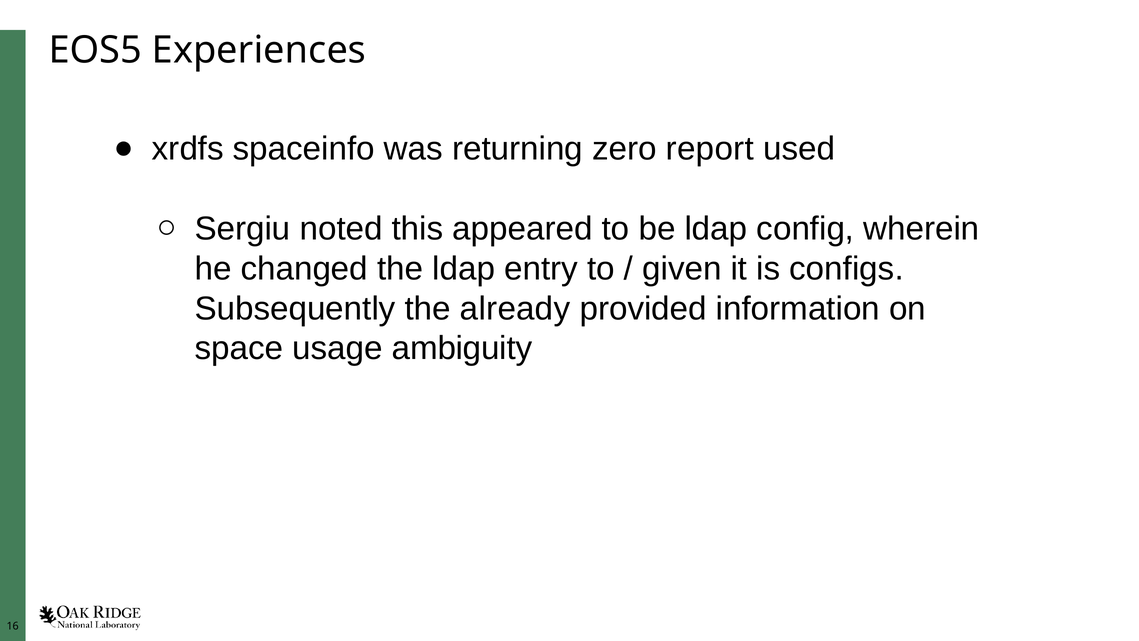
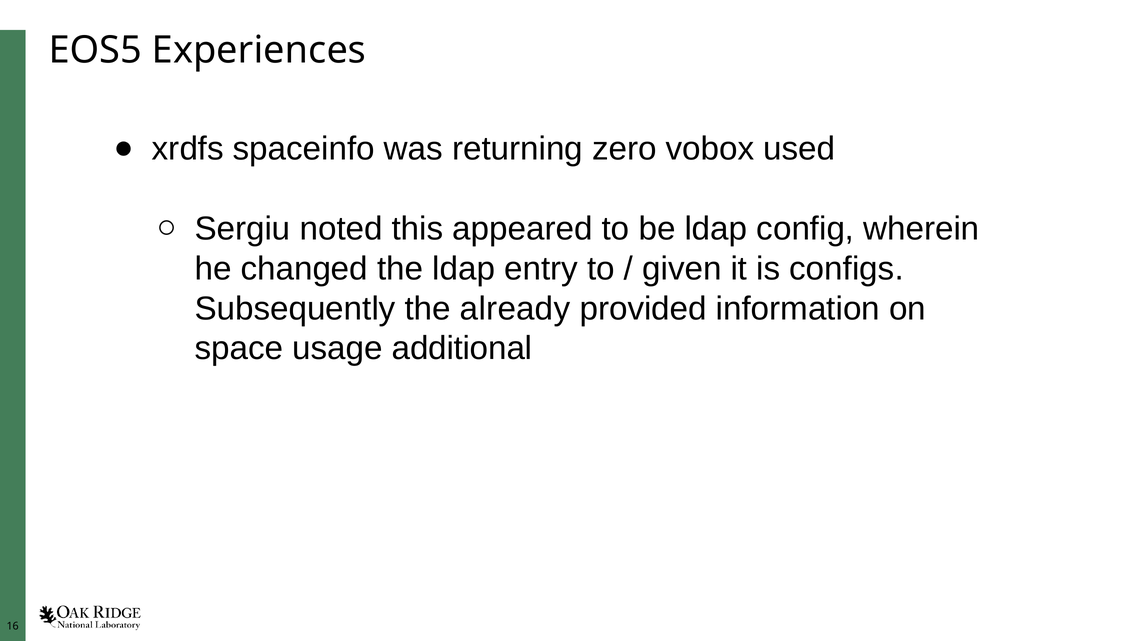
report: report -> vobox (710, 149)
ambiguity: ambiguity -> additional (462, 348)
